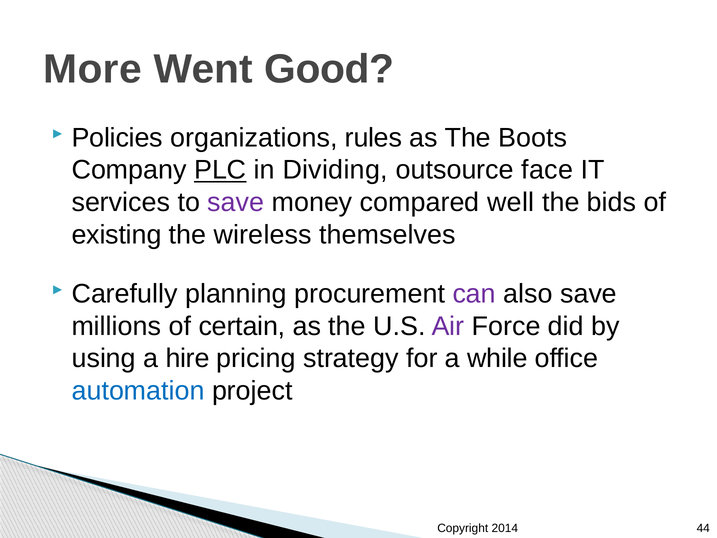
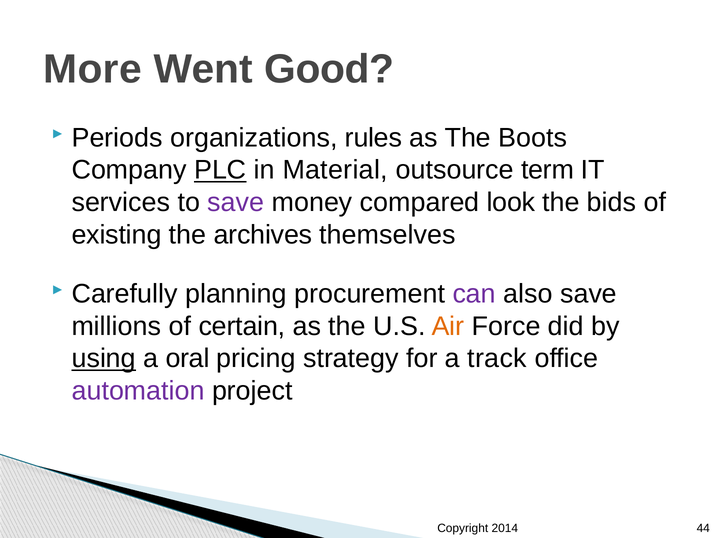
Policies: Policies -> Periods (117, 138)
Dividing: Dividing -> Material (335, 170)
face: face -> term (548, 170)
well: well -> look (511, 202)
wireless: wireless -> archives (263, 235)
Air colour: purple -> orange (448, 326)
using underline: none -> present (104, 358)
hire: hire -> oral (188, 358)
while: while -> track (497, 358)
automation colour: blue -> purple (138, 391)
